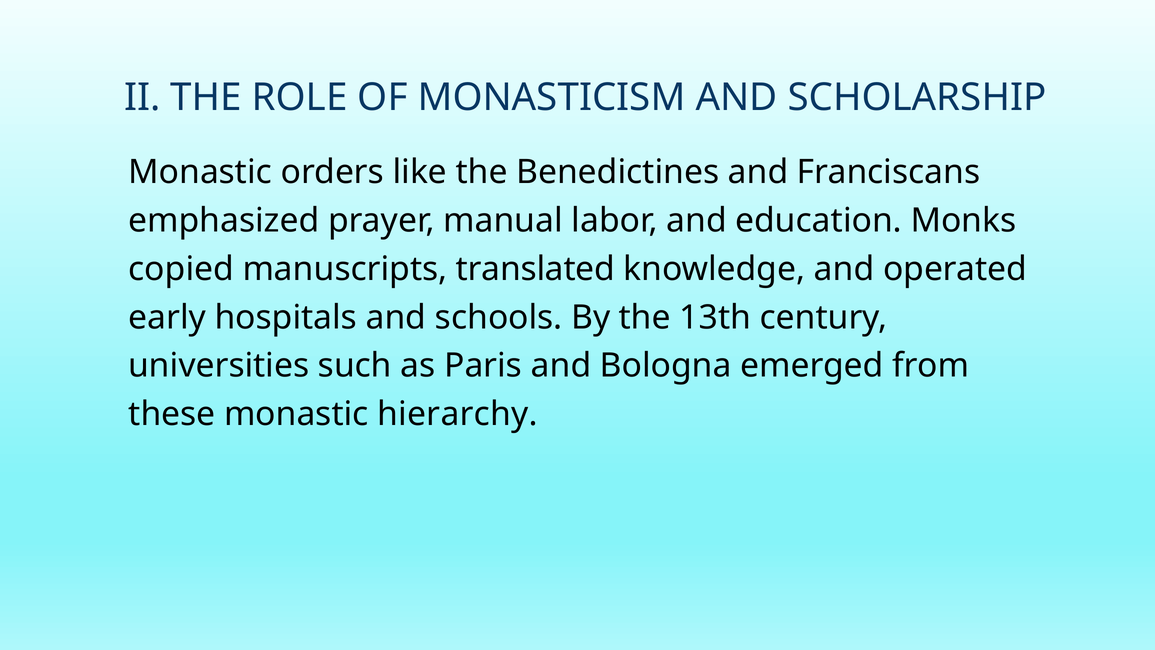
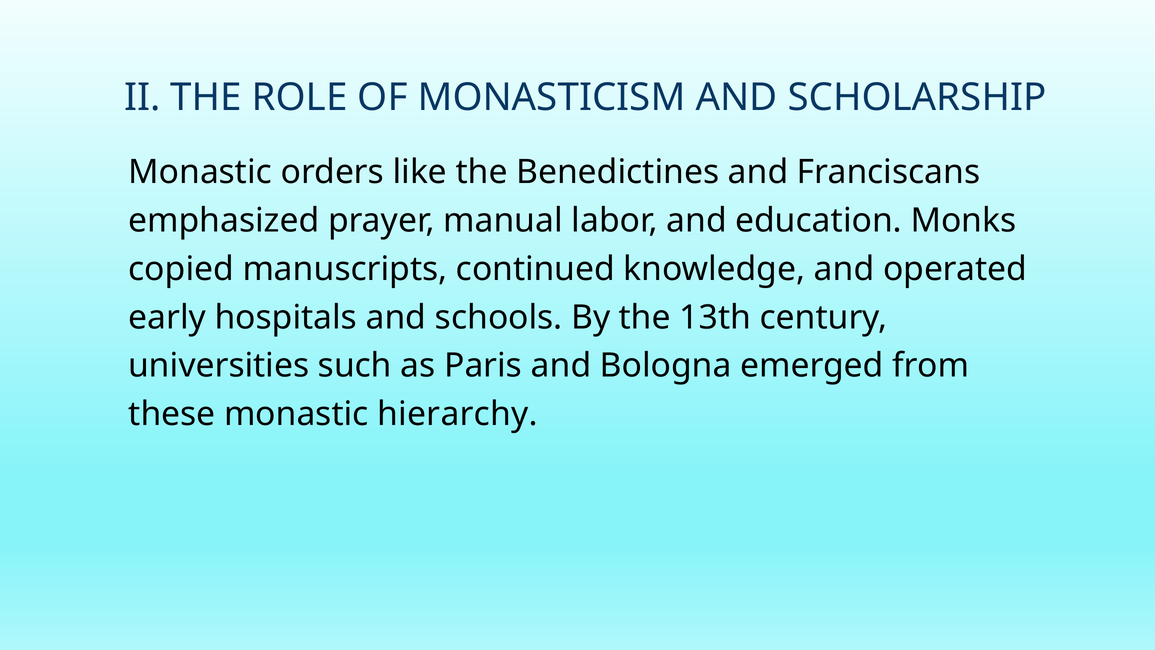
translated: translated -> continued (535, 269)
